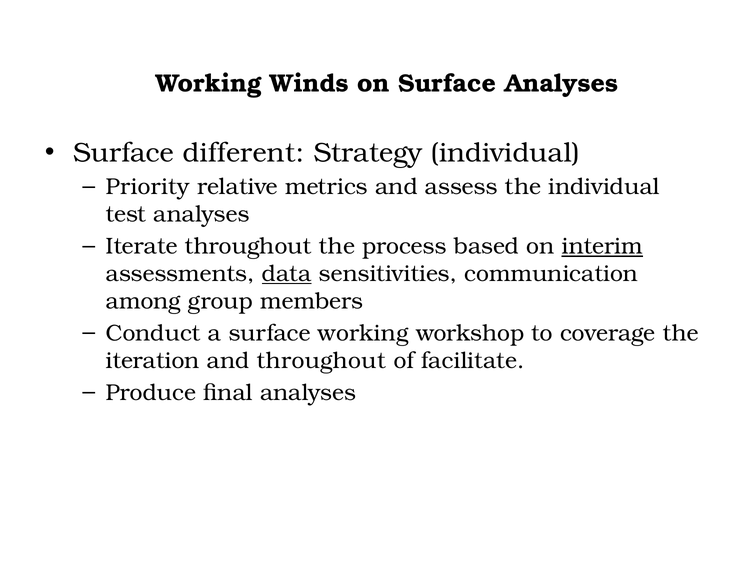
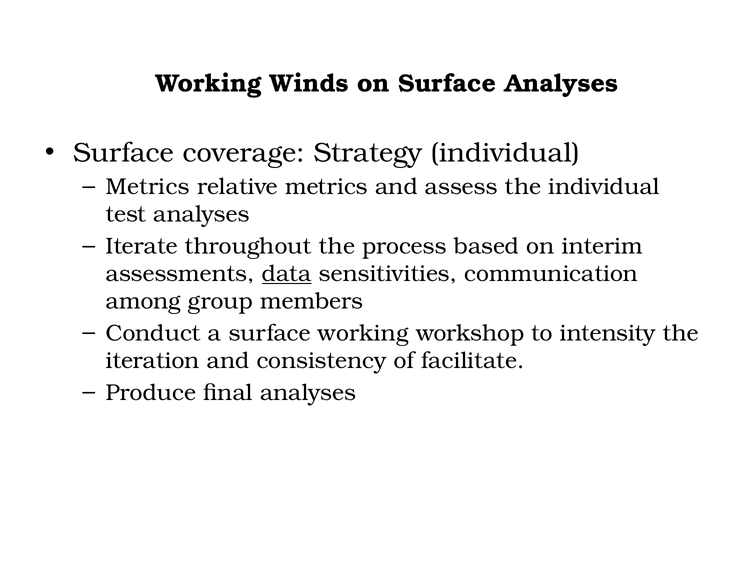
different: different -> coverage (244, 153)
Priority: Priority -> Metrics (148, 187)
interim underline: present -> none (602, 247)
coverage: coverage -> intensity (608, 334)
and throughout: throughout -> consistency (322, 361)
